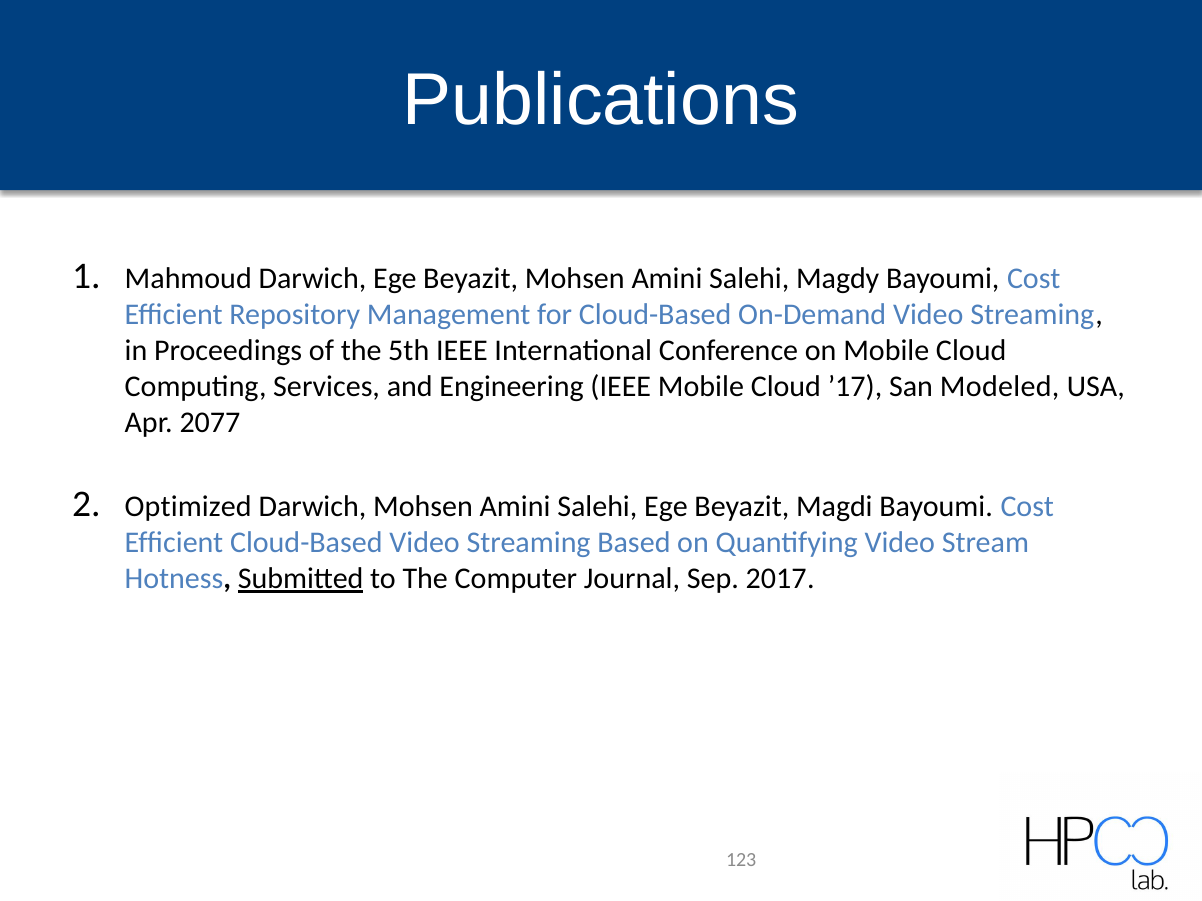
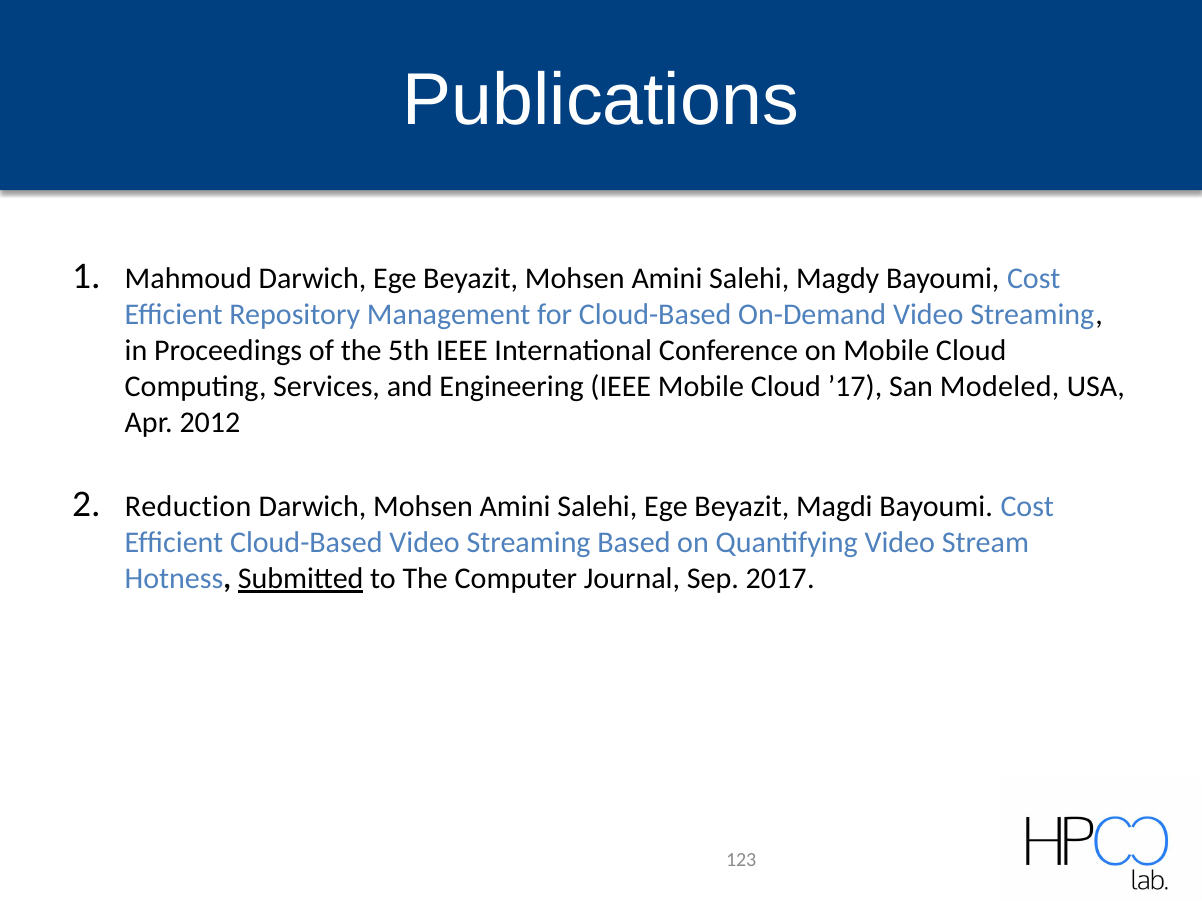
2077: 2077 -> 2012 (210, 423)
Optimized: Optimized -> Reduction (188, 507)
